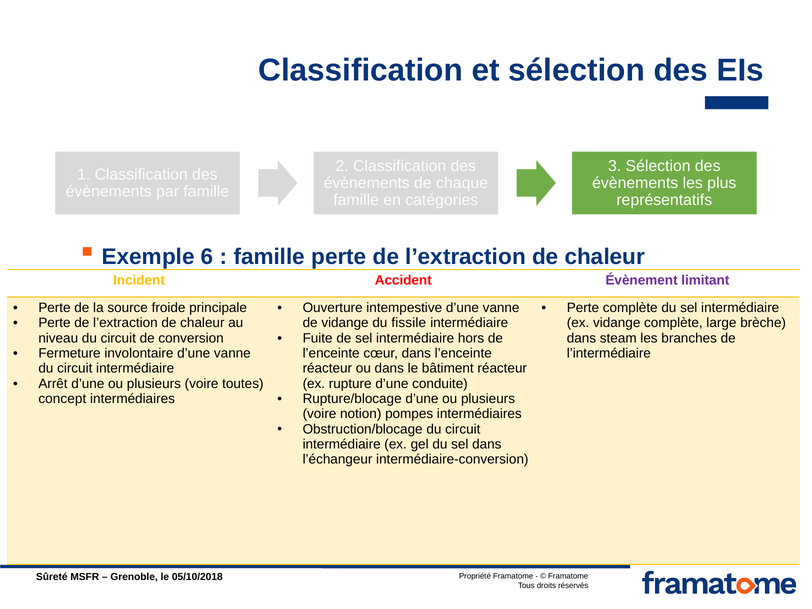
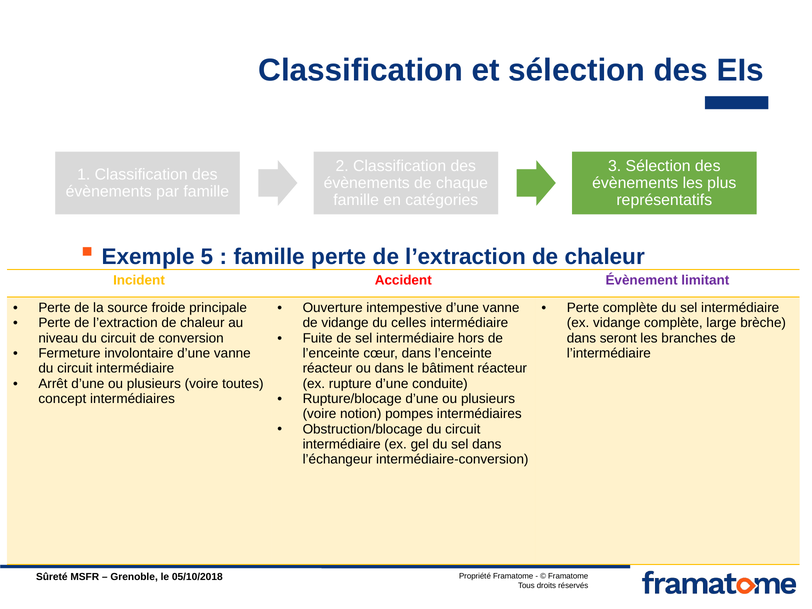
6: 6 -> 5 (207, 257)
fissile: fissile -> celles (409, 323)
steam: steam -> seront (618, 338)
